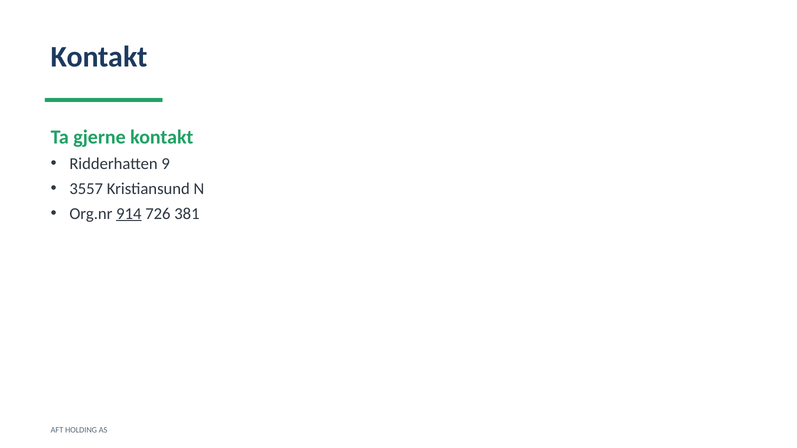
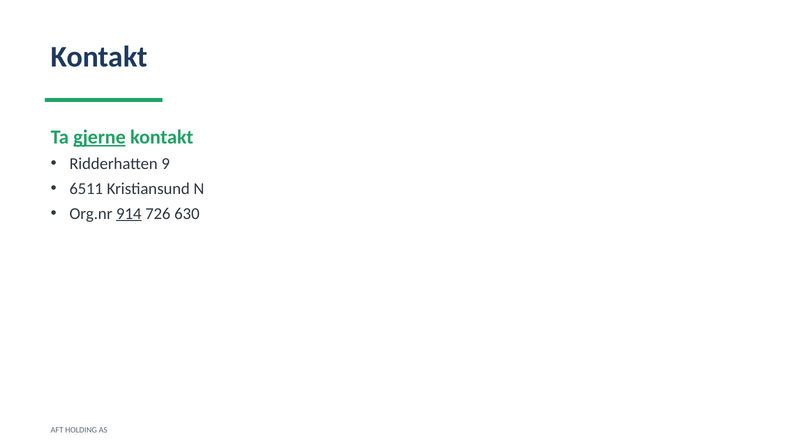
gjerne underline: none -> present (100, 137)
3557: 3557 -> 6511 (86, 189)
381: 381 -> 630 (187, 214)
